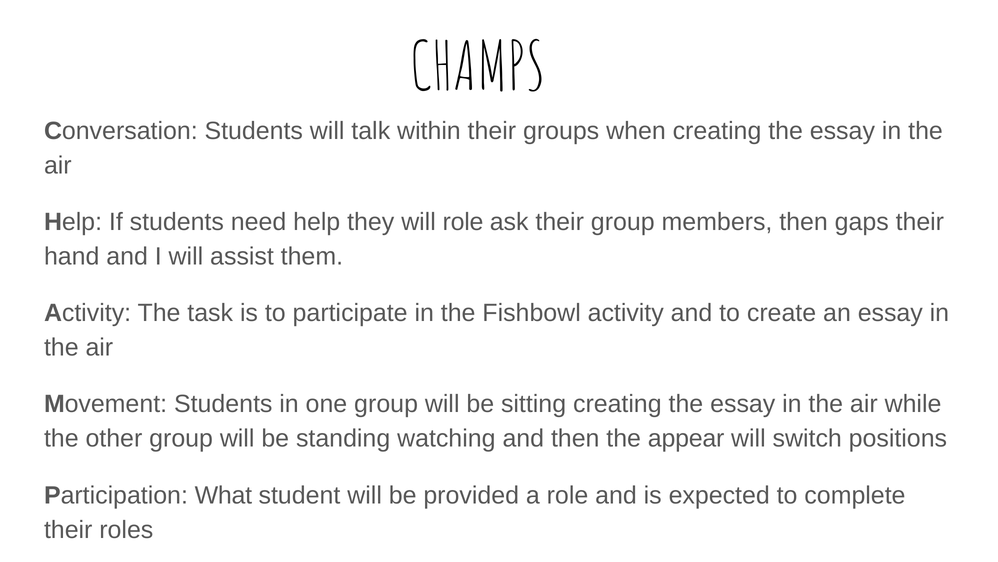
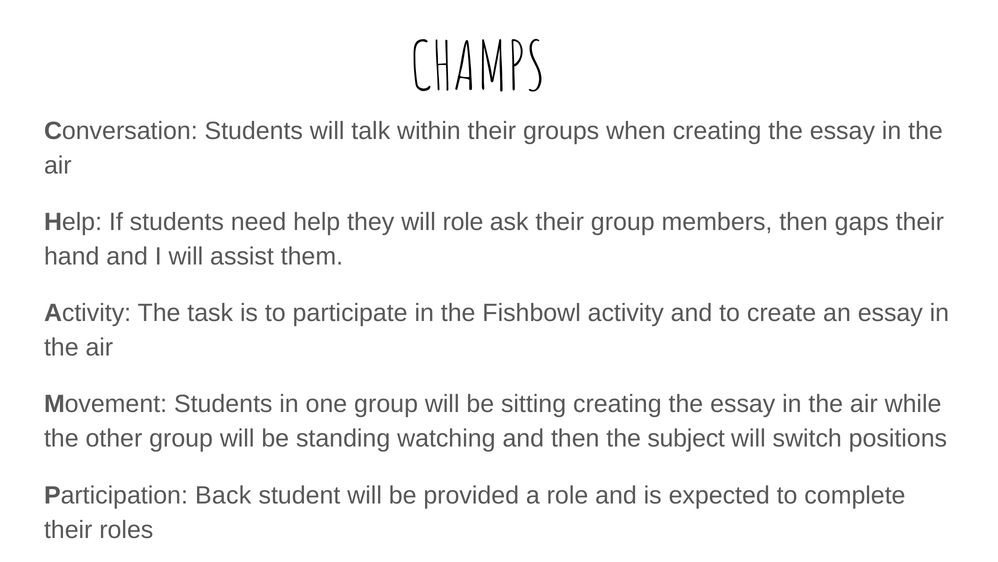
appear: appear -> subject (686, 438)
What: What -> Back (223, 495)
